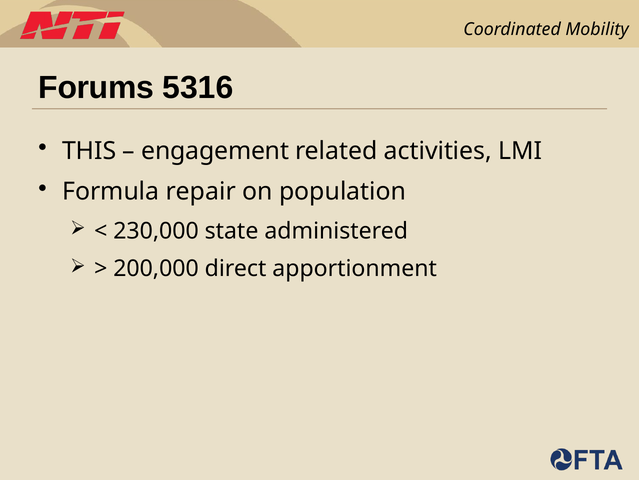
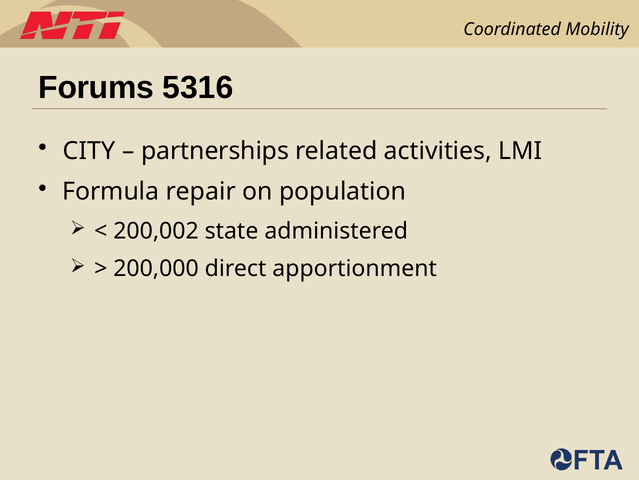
THIS: THIS -> CITY (89, 151)
engagement: engagement -> partnerships (215, 151)
230,000: 230,000 -> 200,002 (156, 231)
